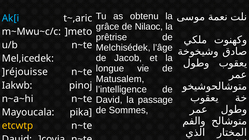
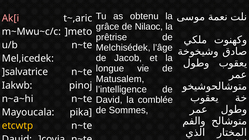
Ak[i colour: light blue -> pink (11, 18)
]réjouisse: ]réjouisse -> ]salvatrice (25, 72)
passage: passage -> comblée (155, 100)
